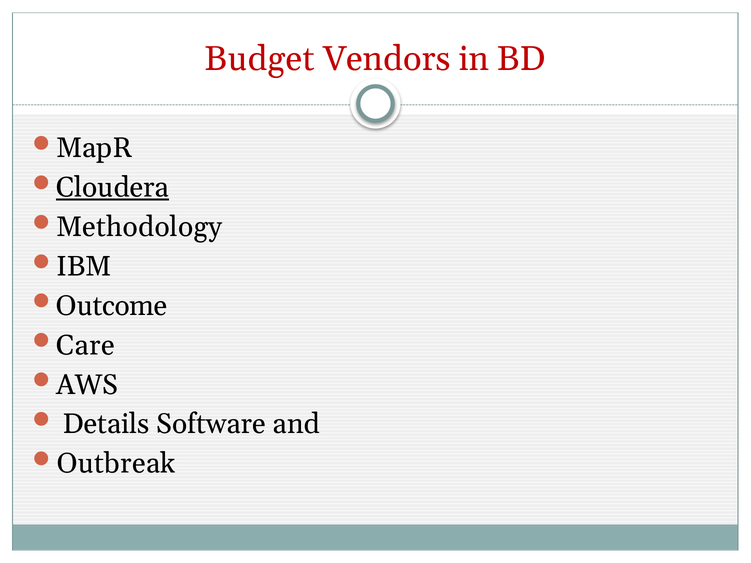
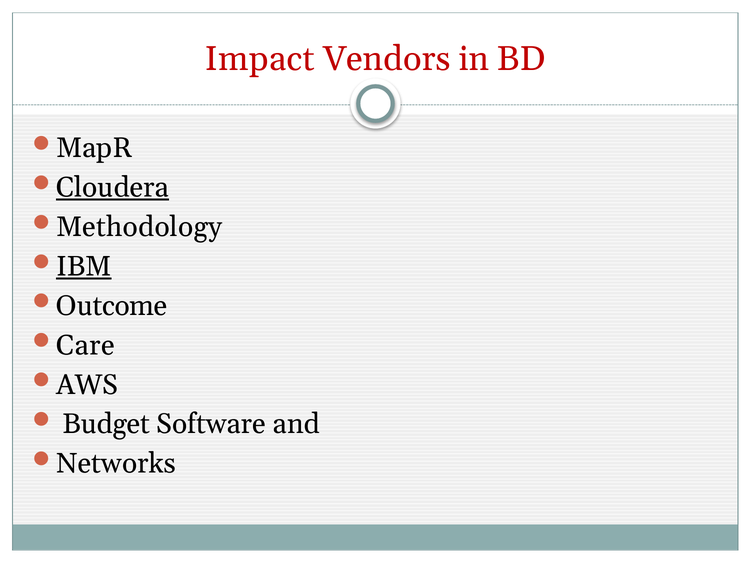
Budget: Budget -> Impact (260, 59)
IBM underline: none -> present (84, 266)
Details: Details -> Budget (106, 424)
Outbreak: Outbreak -> Networks (116, 464)
